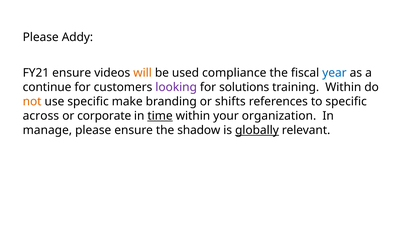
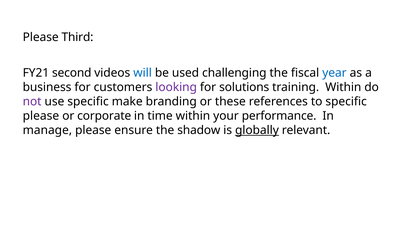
Addy: Addy -> Third (77, 37)
FY21 ensure: ensure -> second (72, 73)
will colour: orange -> blue (143, 73)
compliance: compliance -> challenging (234, 73)
continue: continue -> business (47, 87)
not colour: orange -> purple (32, 101)
shifts: shifts -> these (230, 101)
across: across -> please (41, 116)
time underline: present -> none (160, 116)
organization: organization -> performance (279, 116)
